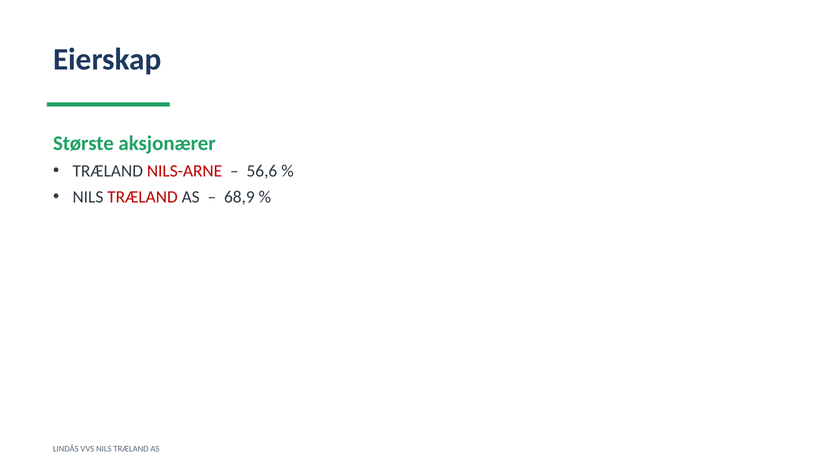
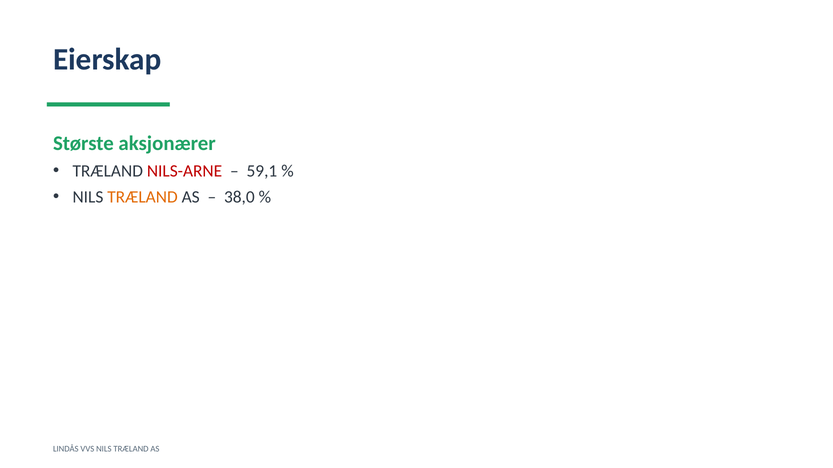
56,6: 56,6 -> 59,1 (262, 171)
TRÆLAND colour: red -> orange (142, 197)
68,9: 68,9 -> 38,0 (239, 197)
